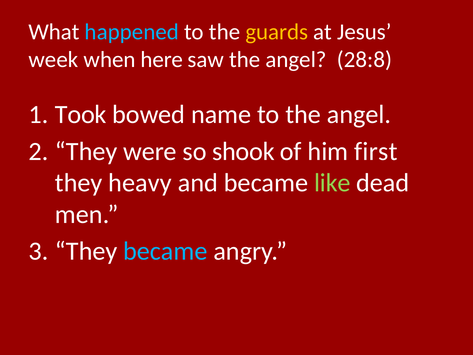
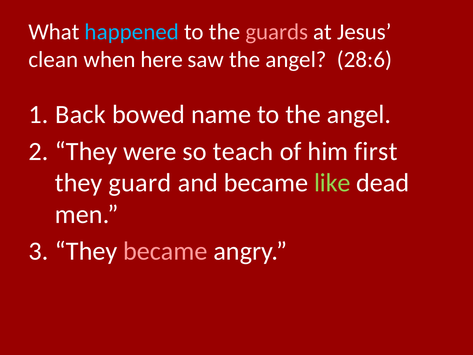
guards colour: yellow -> pink (277, 32)
week: week -> clean (53, 60)
28:8: 28:8 -> 28:6 (365, 60)
Took: Took -> Back (81, 115)
shook: shook -> teach (243, 151)
heavy: heavy -> guard (140, 183)
became colour: light blue -> pink (165, 251)
